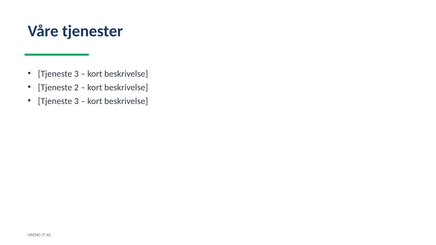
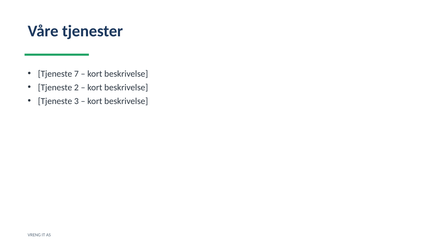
3: 3 -> 7 (76, 74)
